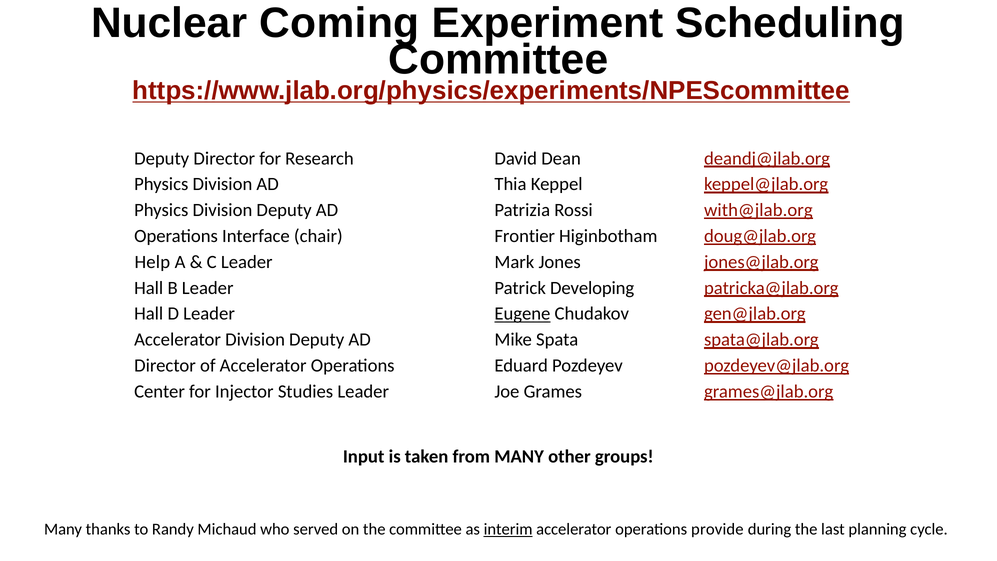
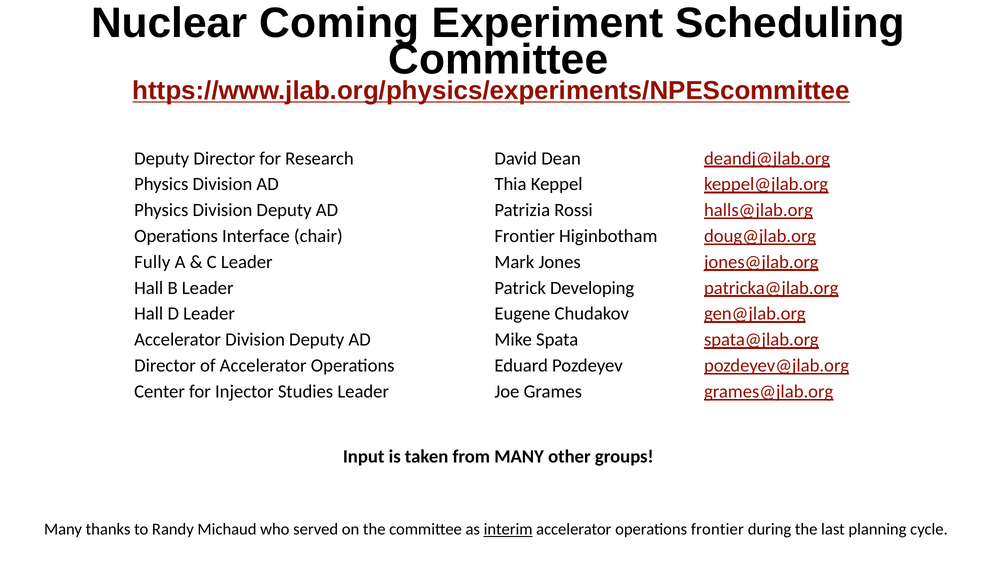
with@jlab.org: with@jlab.org -> halls@jlab.org (758, 210)
Help: Help -> Fully (152, 262)
Eugene underline: present -> none (522, 314)
operations provide: provide -> frontier (717, 529)
